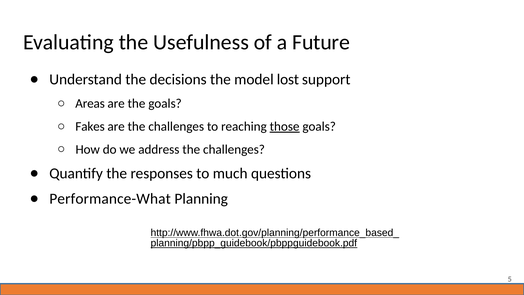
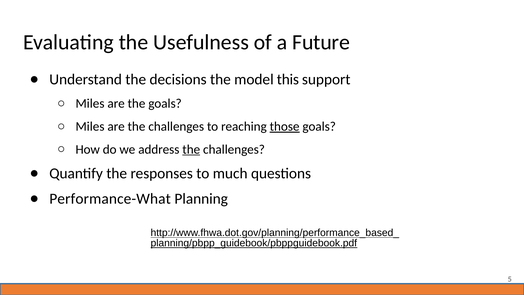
lost: lost -> this (288, 79)
Areas: Areas -> Miles (90, 104)
Fakes: Fakes -> Miles (90, 126)
the underline: none -> present (191, 149)
